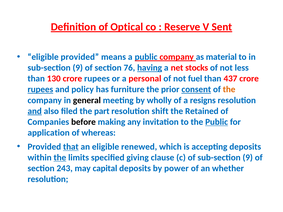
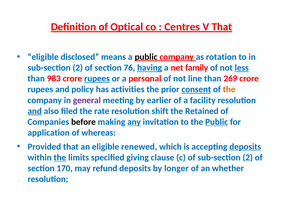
Reserve: Reserve -> Centres (182, 27)
V Sent: Sent -> That (222, 27)
eligible provided: provided -> disclosed (80, 57)
public colour: blue -> black (146, 57)
material: material -> rotation (221, 57)
9: 9 -> 2 (78, 68)
stocks: stocks -> family (197, 68)
less underline: none -> present (242, 68)
130: 130 -> 983 (54, 79)
rupees underline: none -> present (97, 79)
fuel: fuel -> line (195, 79)
437: 437 -> 269 (230, 79)
rupees underline: present -> none (40, 90)
furniture: furniture -> activities (128, 90)
general colour: black -> purple (87, 100)
wholly: wholly -> earlier (159, 100)
resigns: resigns -> facility (203, 100)
part: part -> rate (102, 111)
any underline: none -> present (134, 122)
that underline: present -> none (71, 147)
deposits underline: none -> present (245, 147)
of sub-section 9: 9 -> 2 (248, 158)
243: 243 -> 170 (65, 169)
capital: capital -> refund (105, 169)
power: power -> longer (176, 169)
